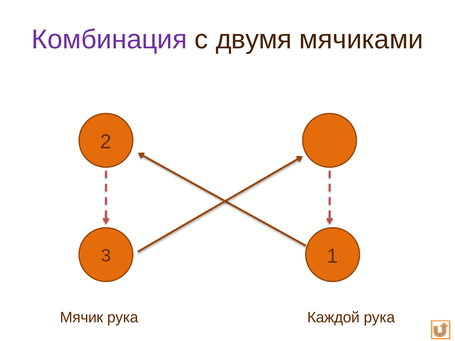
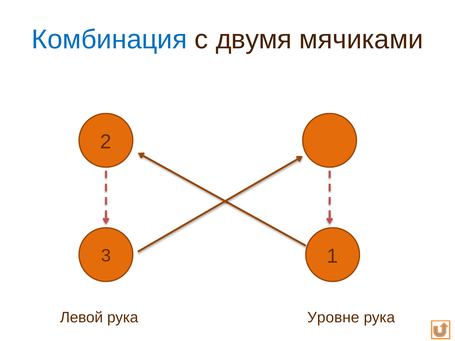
Комбинация colour: purple -> blue (109, 40)
Мячик: Мячик -> Левой (81, 318)
Каждой: Каждой -> Уровне (333, 318)
